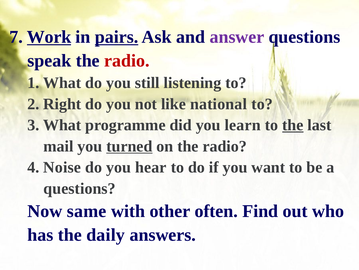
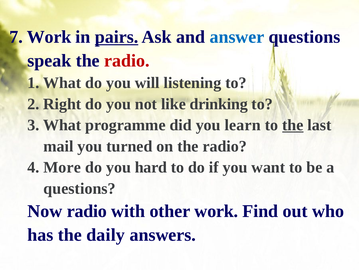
Work underline: present -> none (49, 37)
answer colour: purple -> blue (237, 37)
still: still -> will (147, 83)
national: national -> drinking (219, 104)
turned underline: present -> none (129, 146)
Noise: Noise -> More (62, 167)
hear: hear -> hard (151, 167)
Now same: same -> radio (87, 211)
other often: often -> work (216, 211)
